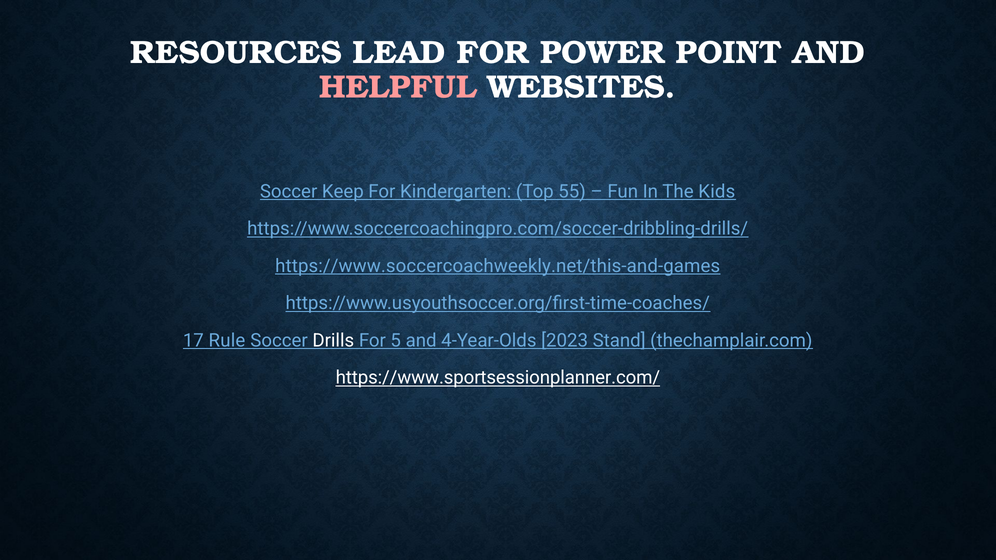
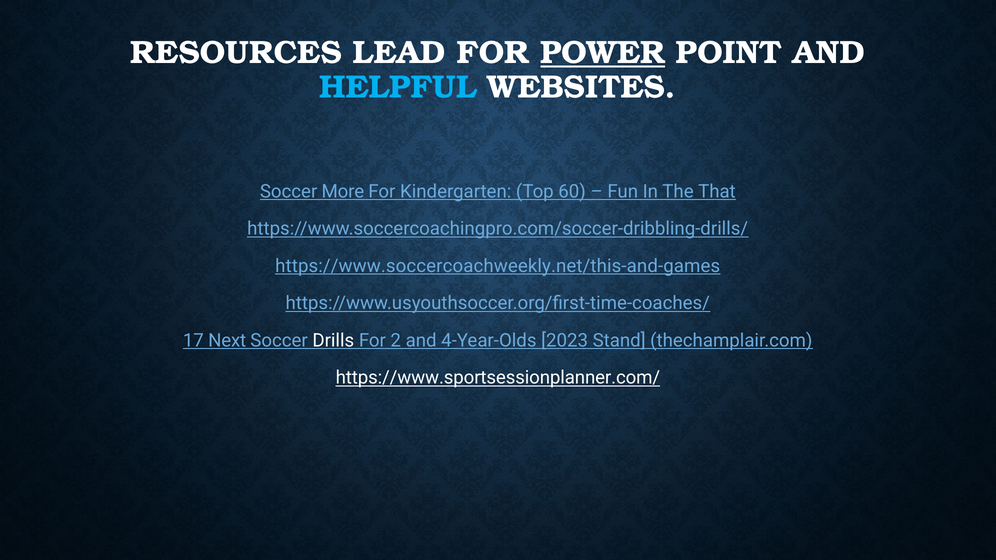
POWER underline: none -> present (603, 53)
HELPFUL colour: pink -> light blue (398, 87)
Keep: Keep -> More (343, 192)
55: 55 -> 60 (572, 192)
Kids: Kids -> That (717, 192)
Rule: Rule -> Next (227, 341)
5: 5 -> 2 (396, 341)
